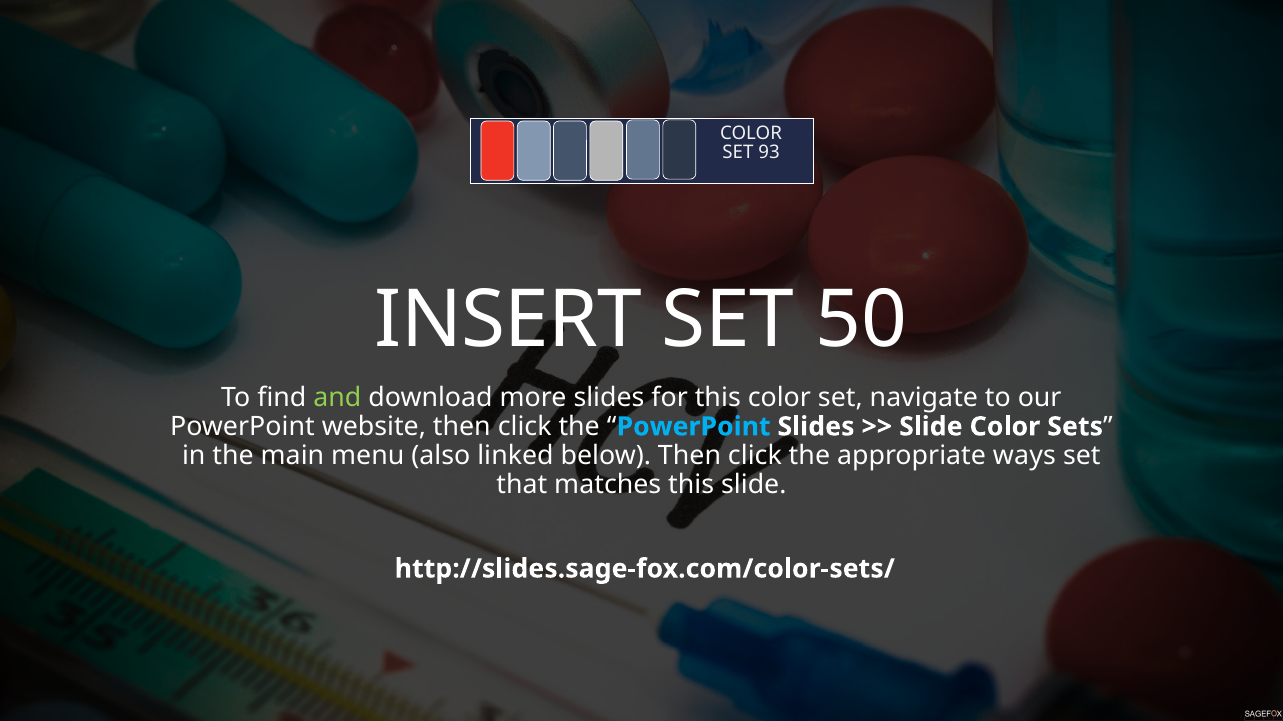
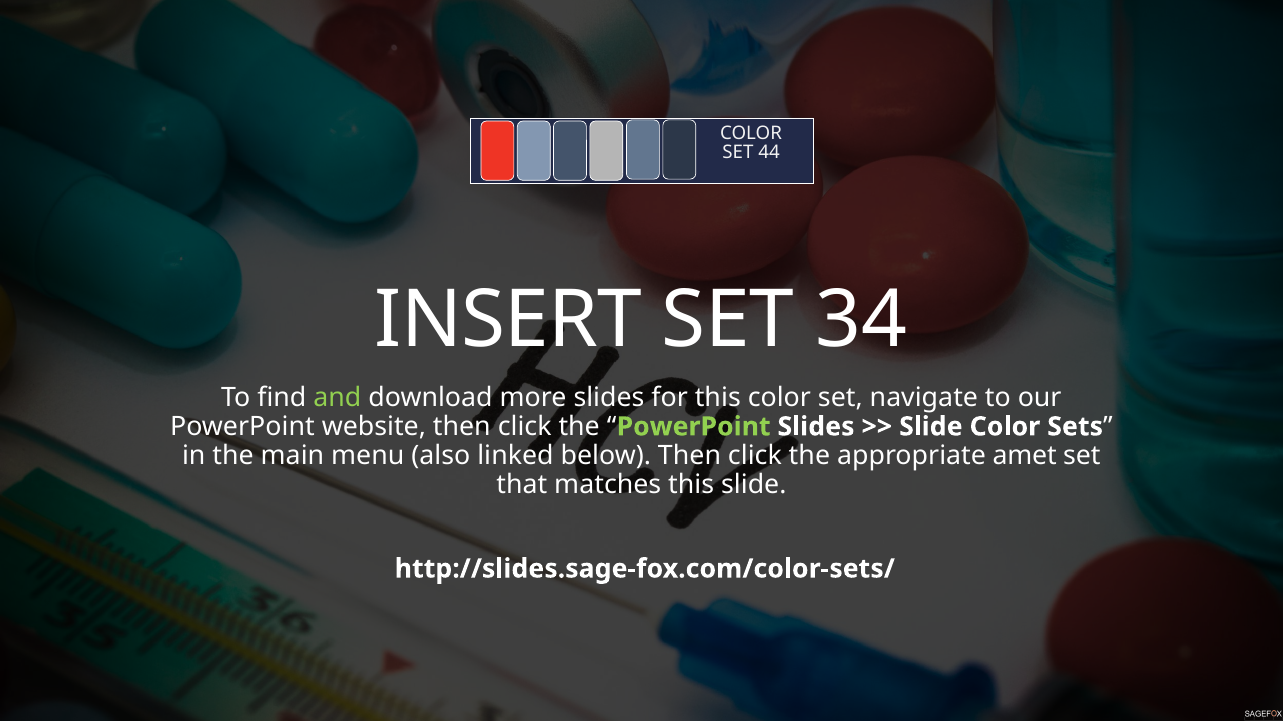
93: 93 -> 44 (769, 152)
50: 50 -> 34 (861, 321)
PowerPoint colour: light blue -> light green (694, 427)
ways: ways -> amet (1025, 456)
